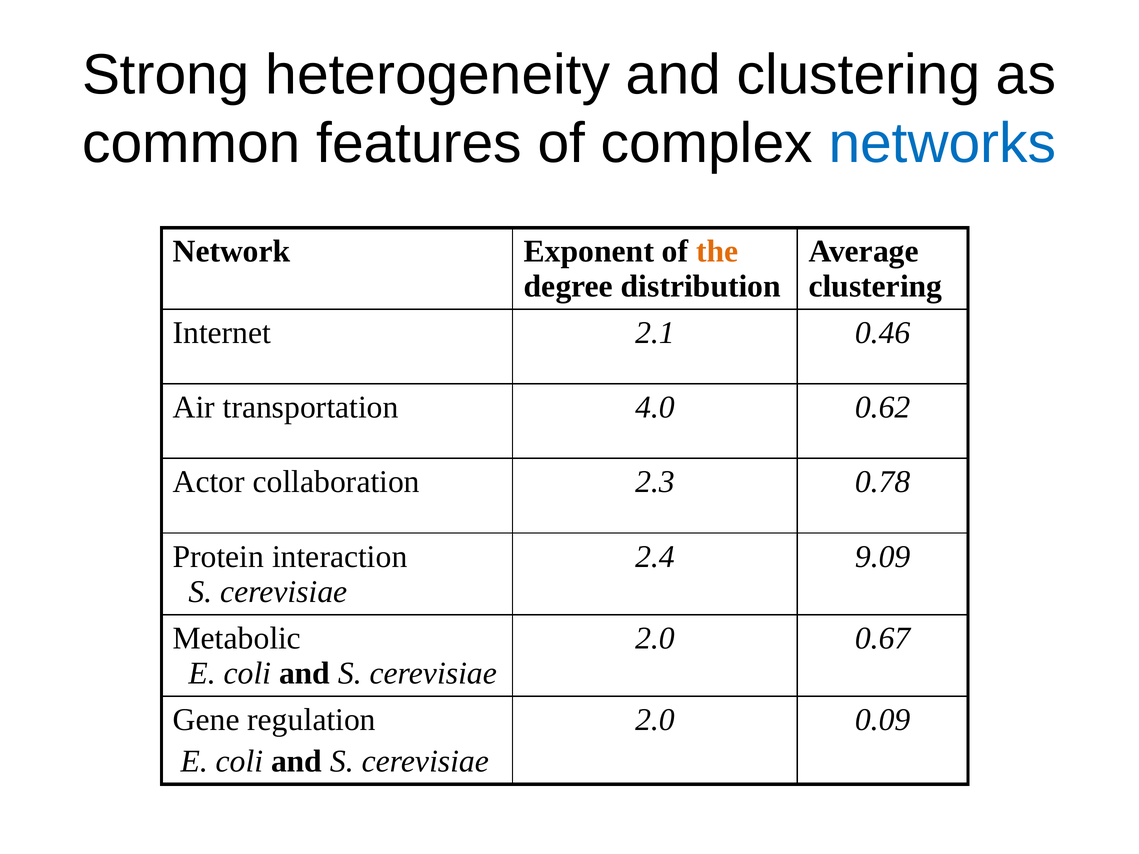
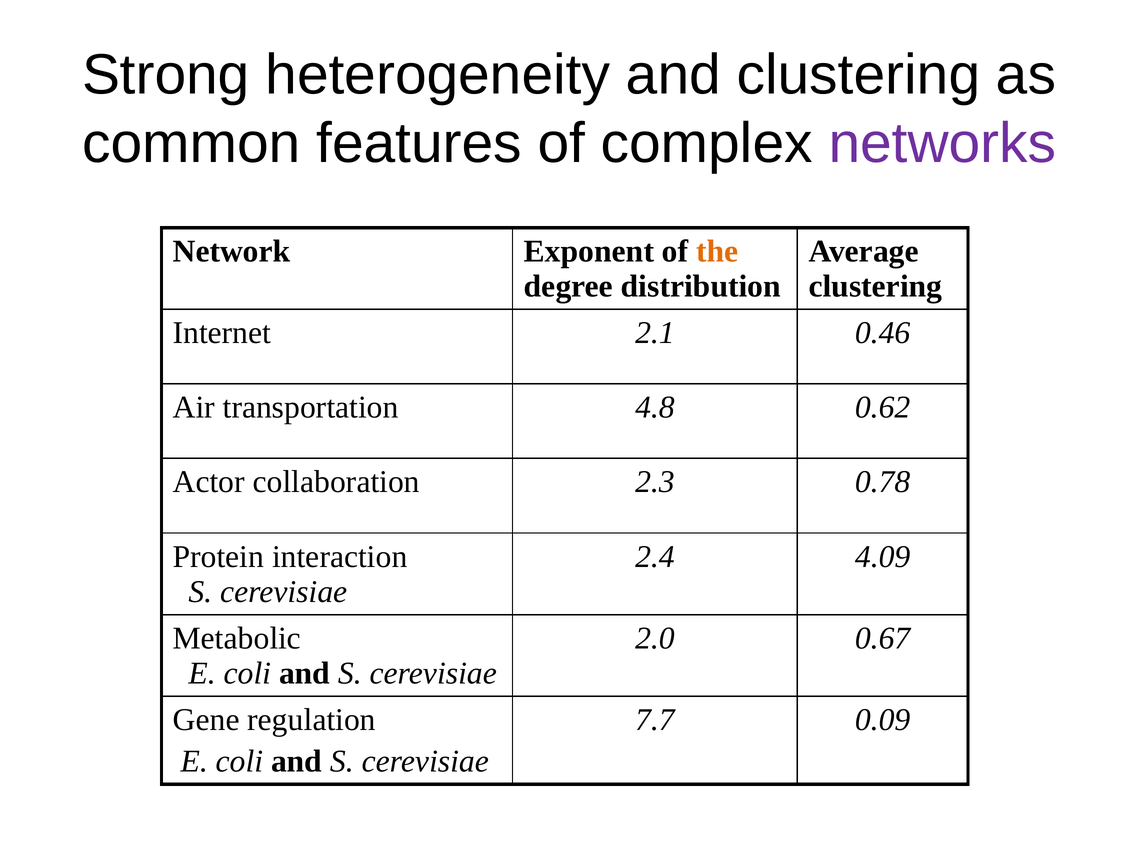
networks colour: blue -> purple (942, 144)
4.0: 4.0 -> 4.8 (655, 408)
9.09: 9.09 -> 4.09 (883, 557)
2.0: 2.0 -> 7.7 (655, 720)
